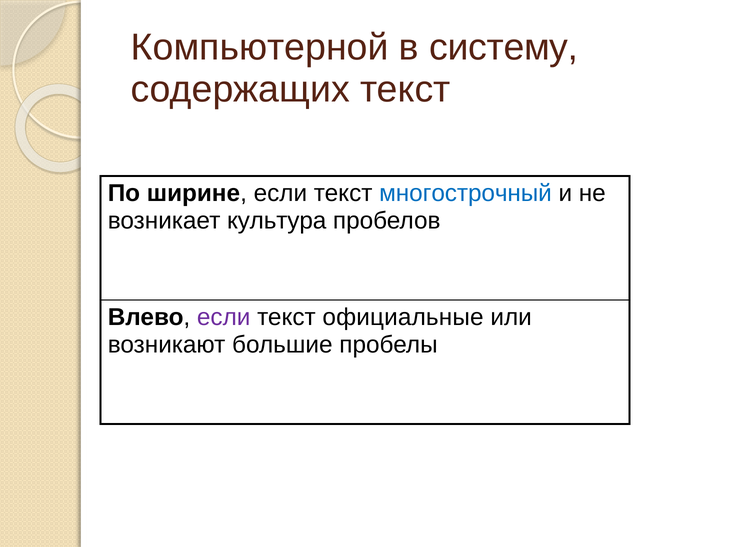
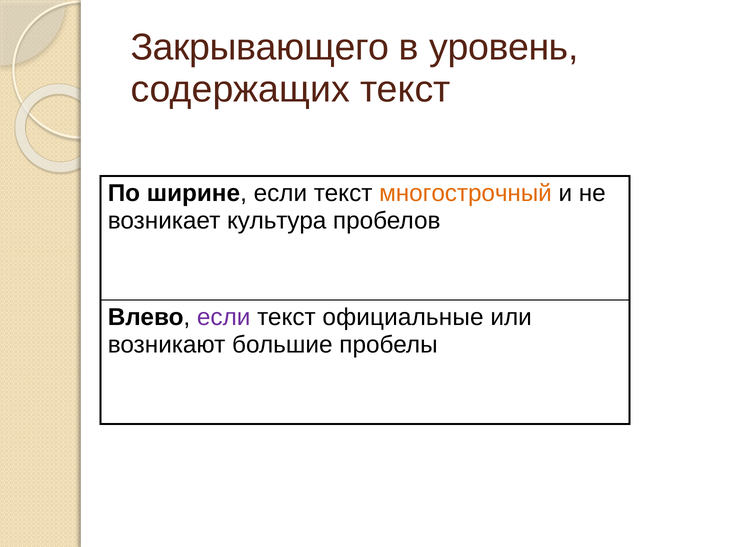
Компьютерной: Компьютерной -> Закрывающего (260, 48)
систему: систему -> уровень (504, 48)
многострочный colour: blue -> orange (466, 194)
